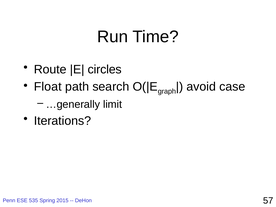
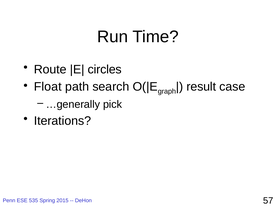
avoid: avoid -> result (201, 87)
limit: limit -> pick (113, 104)
